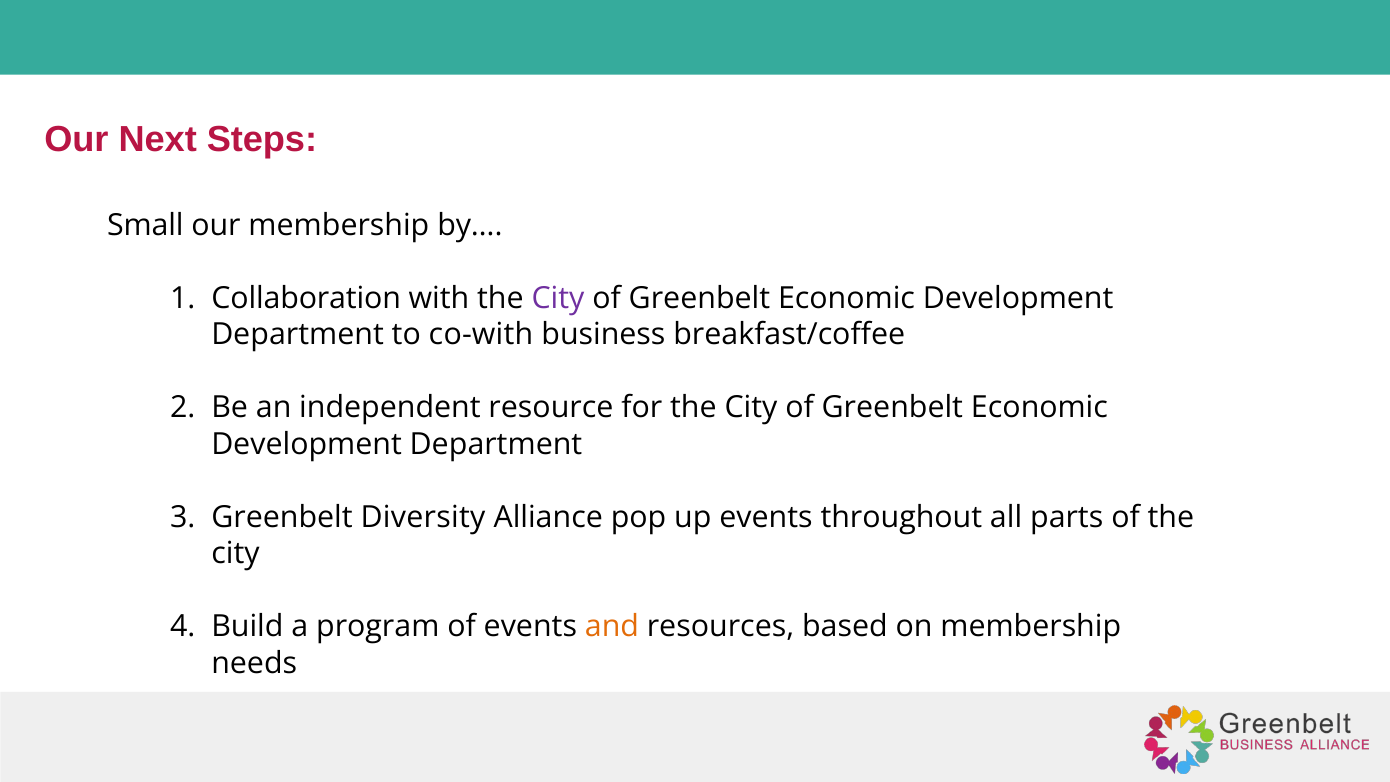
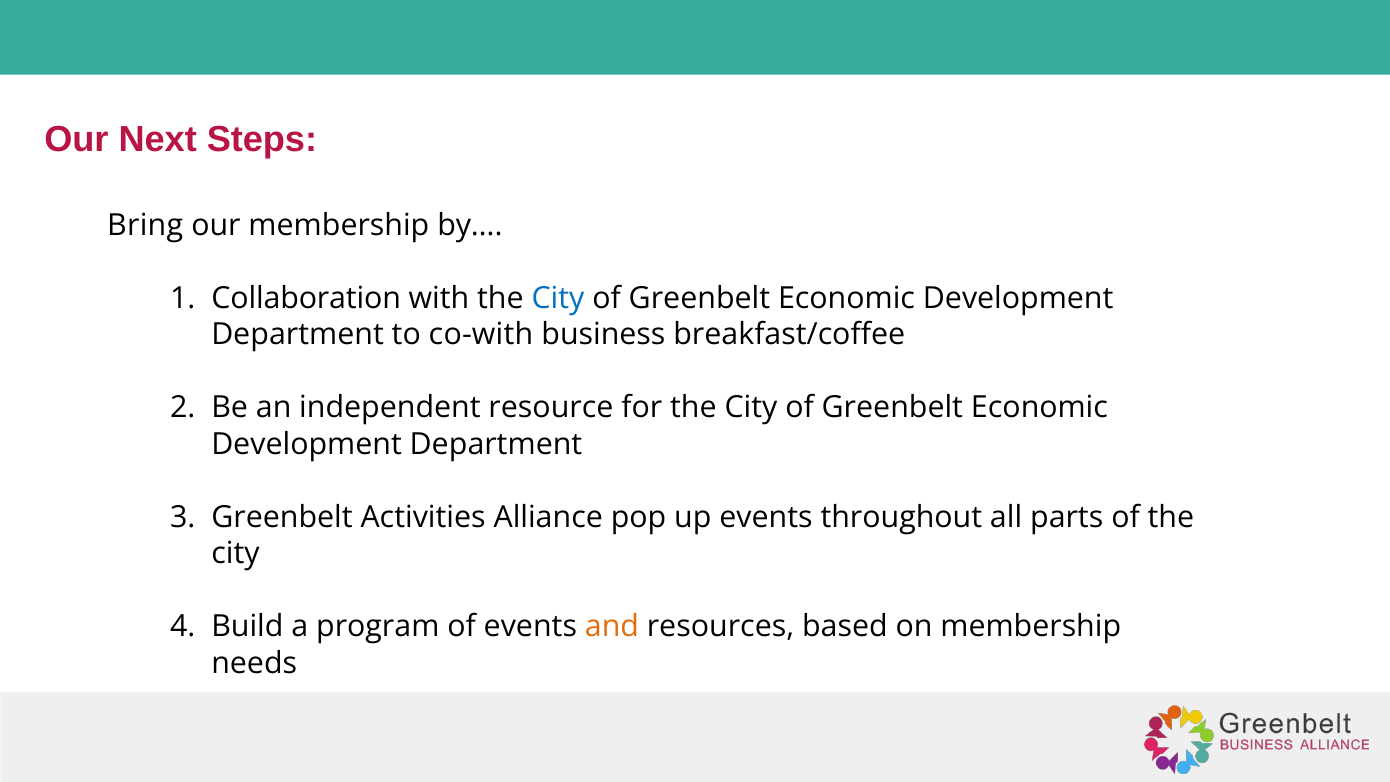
Small: Small -> Bring (145, 225)
City colour: purple -> blue (558, 298)
Diversity: Diversity -> Activities (423, 517)
